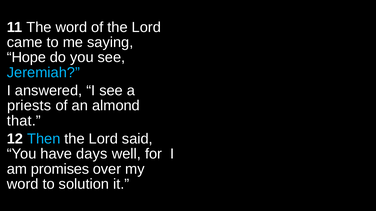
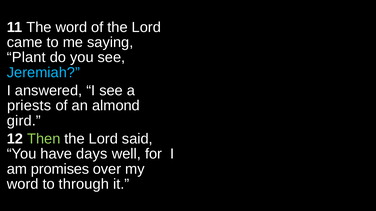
Hope: Hope -> Plant (26, 58)
that: that -> gird (24, 121)
Then colour: light blue -> light green (44, 139)
solution: solution -> through (84, 185)
